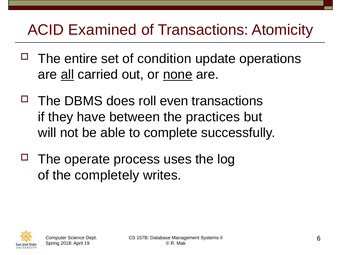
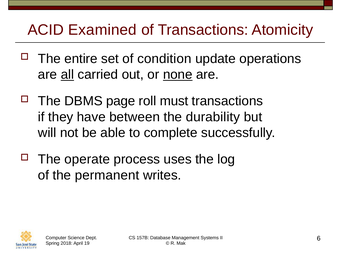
does: does -> page (121, 101)
even: even -> must (174, 101)
practices: practices -> durability (213, 117)
completely: completely -> permanent (107, 176)
